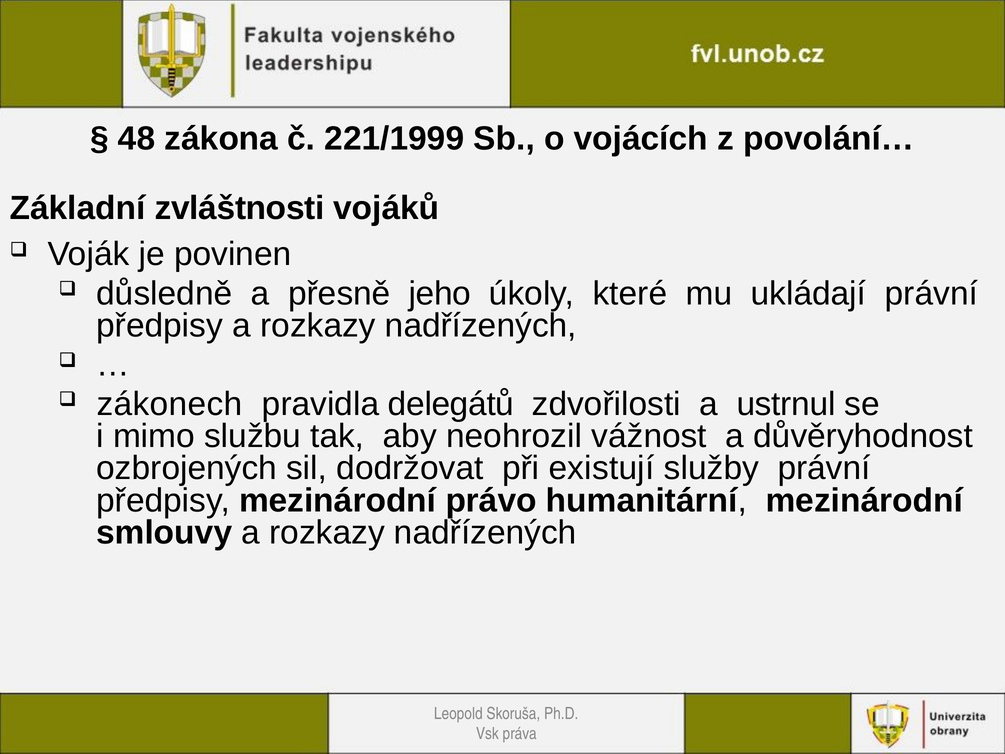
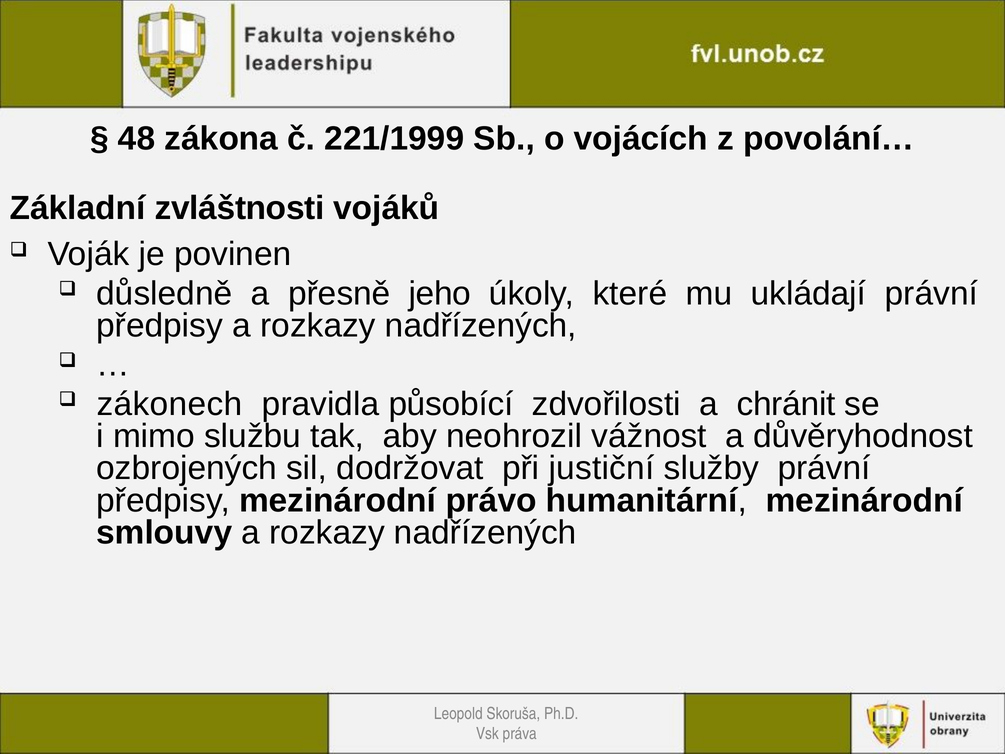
delegátů: delegátů -> působící (451, 404)
ustrnul: ustrnul -> chránit (786, 404)
existují: existují -> justiční (601, 468)
